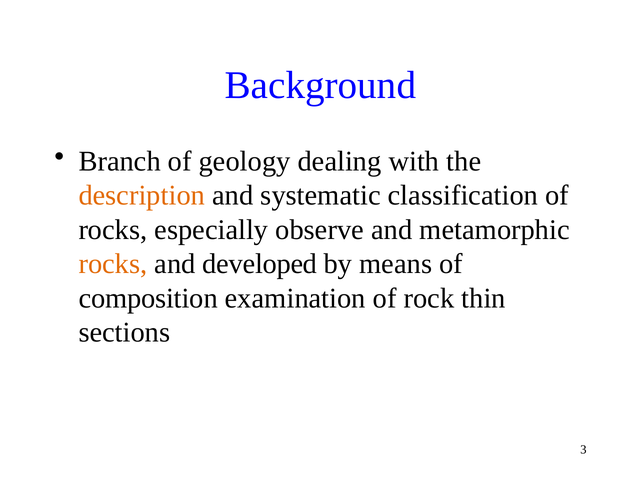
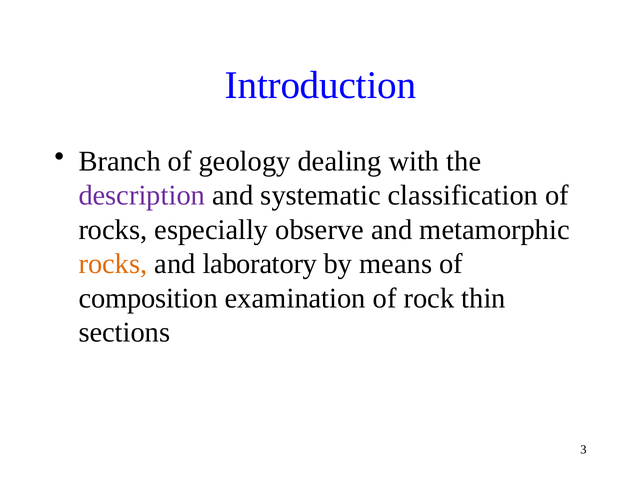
Background: Background -> Introduction (321, 86)
description colour: orange -> purple (142, 195)
developed: developed -> laboratory (260, 264)
